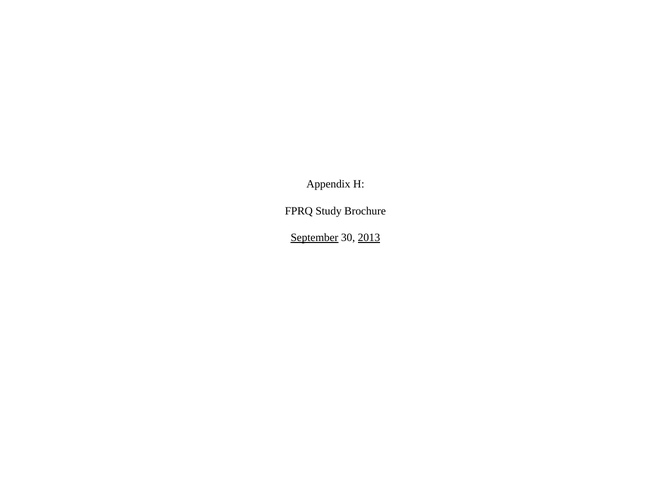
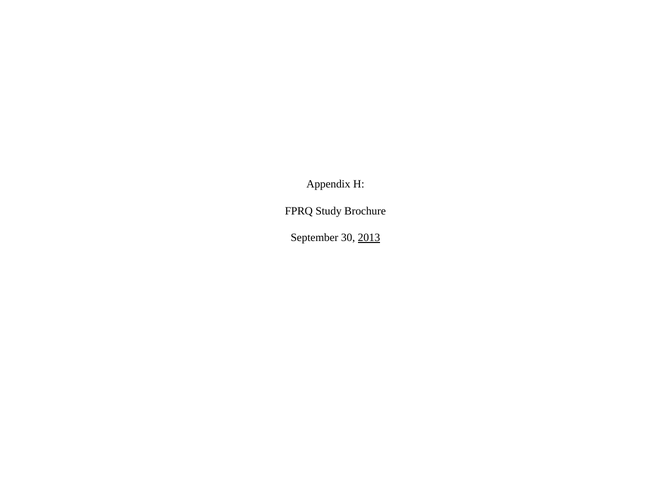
September underline: present -> none (314, 238)
